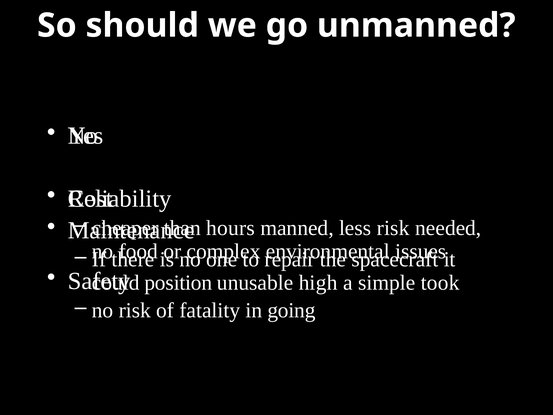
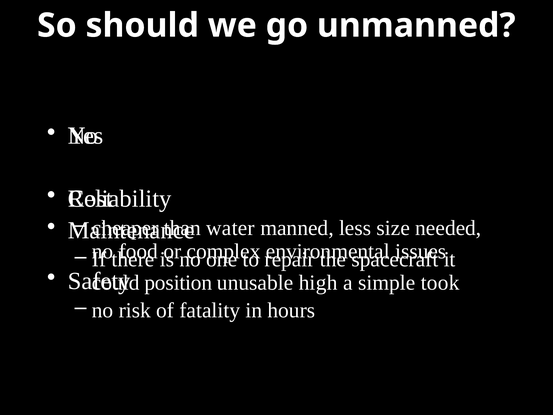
hours: hours -> water (231, 228)
less risk: risk -> size (393, 228)
going: going -> hours (291, 310)
